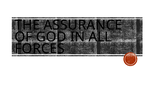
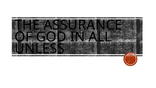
FORCES: FORCES -> UNLESS (40, 49)
